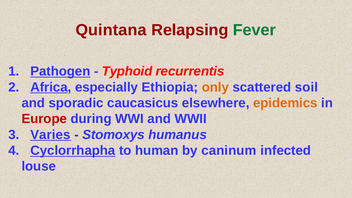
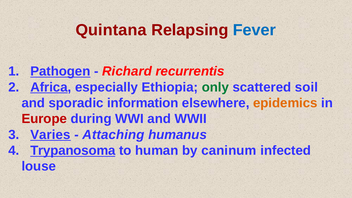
Fever colour: green -> blue (254, 30)
Typhoid: Typhoid -> Richard (127, 71)
only colour: orange -> green (215, 87)
caucasicus: caucasicus -> information (143, 103)
Stomoxys: Stomoxys -> Attaching (113, 135)
Cyclorrhapha: Cyclorrhapha -> Trypanosoma (73, 151)
